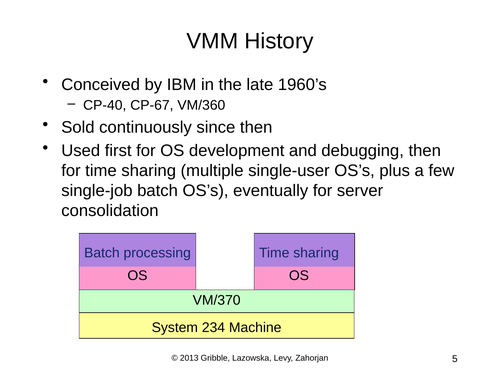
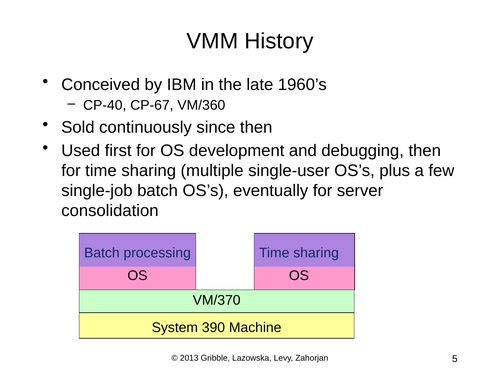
234: 234 -> 390 (213, 328)
